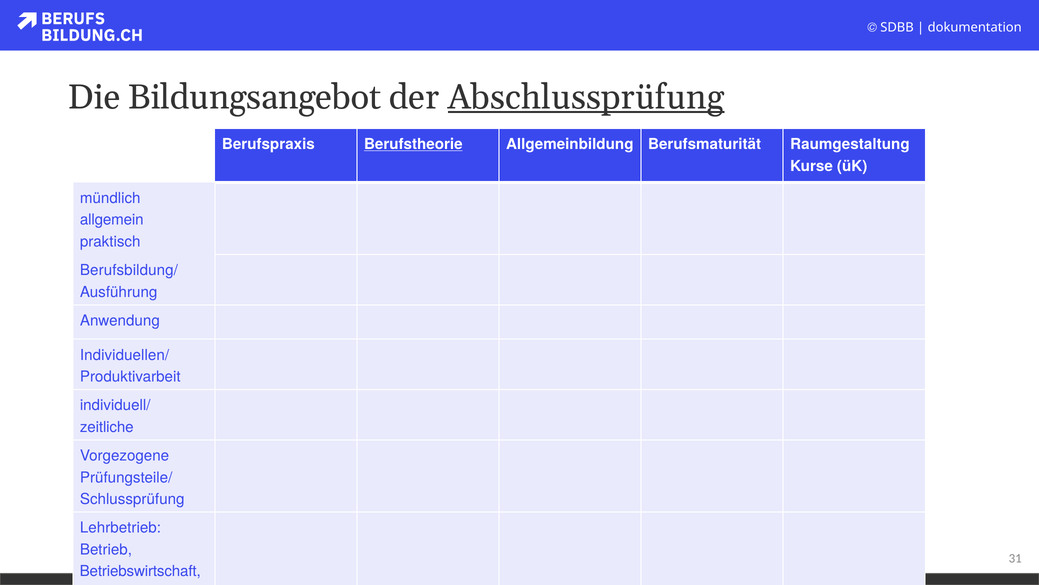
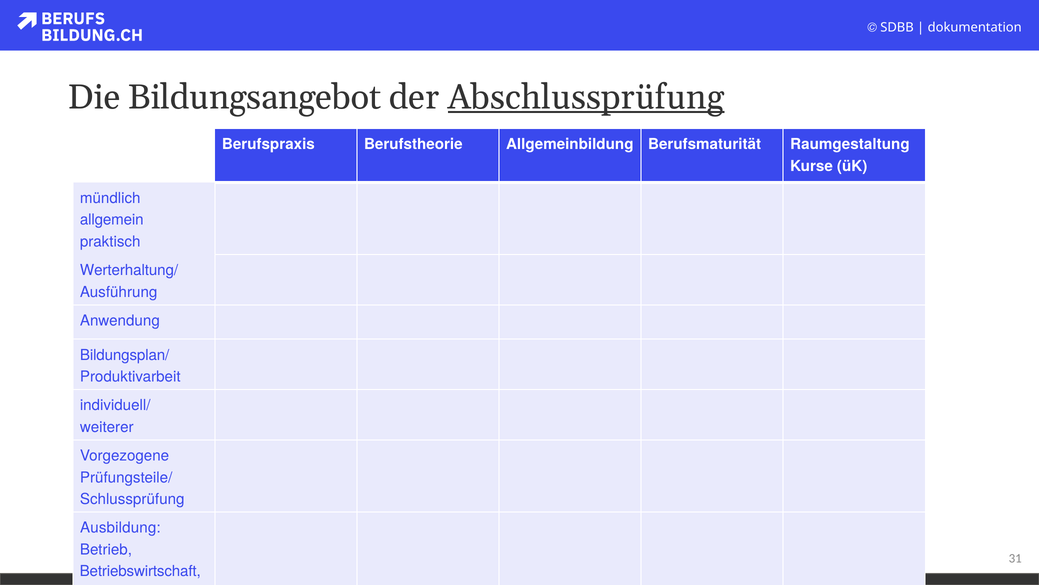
Berufstheorie underline: present -> none (413, 144)
Berufsbildung/: Berufsbildung/ -> Werterhaltung/ (129, 270)
Individuellen/: Individuellen/ -> Bildungsplan/ (125, 355)
zeitliche: zeitliche -> weiterer (107, 427)
Lehrbetrieb: Lehrbetrieb -> Ausbildung (120, 527)
